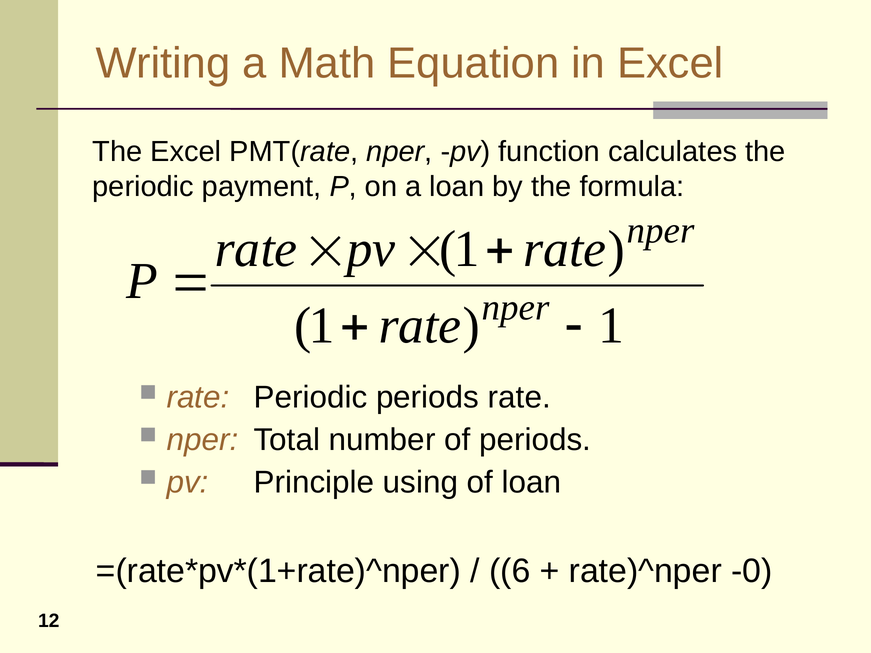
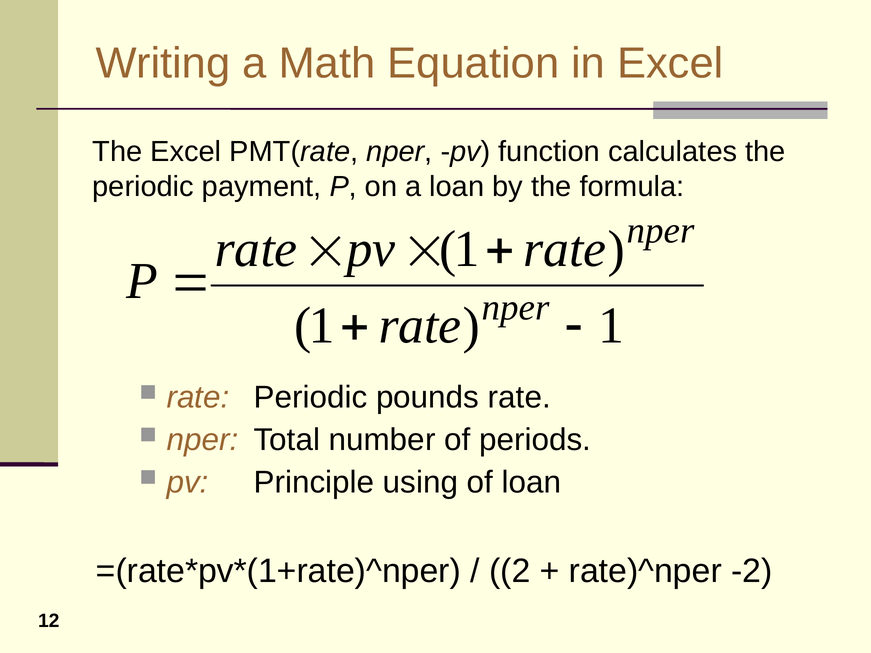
Periodic periods: periods -> pounds (428, 398)
6: 6 -> 2 (510, 571)
-0: -0 -> -2 (752, 571)
